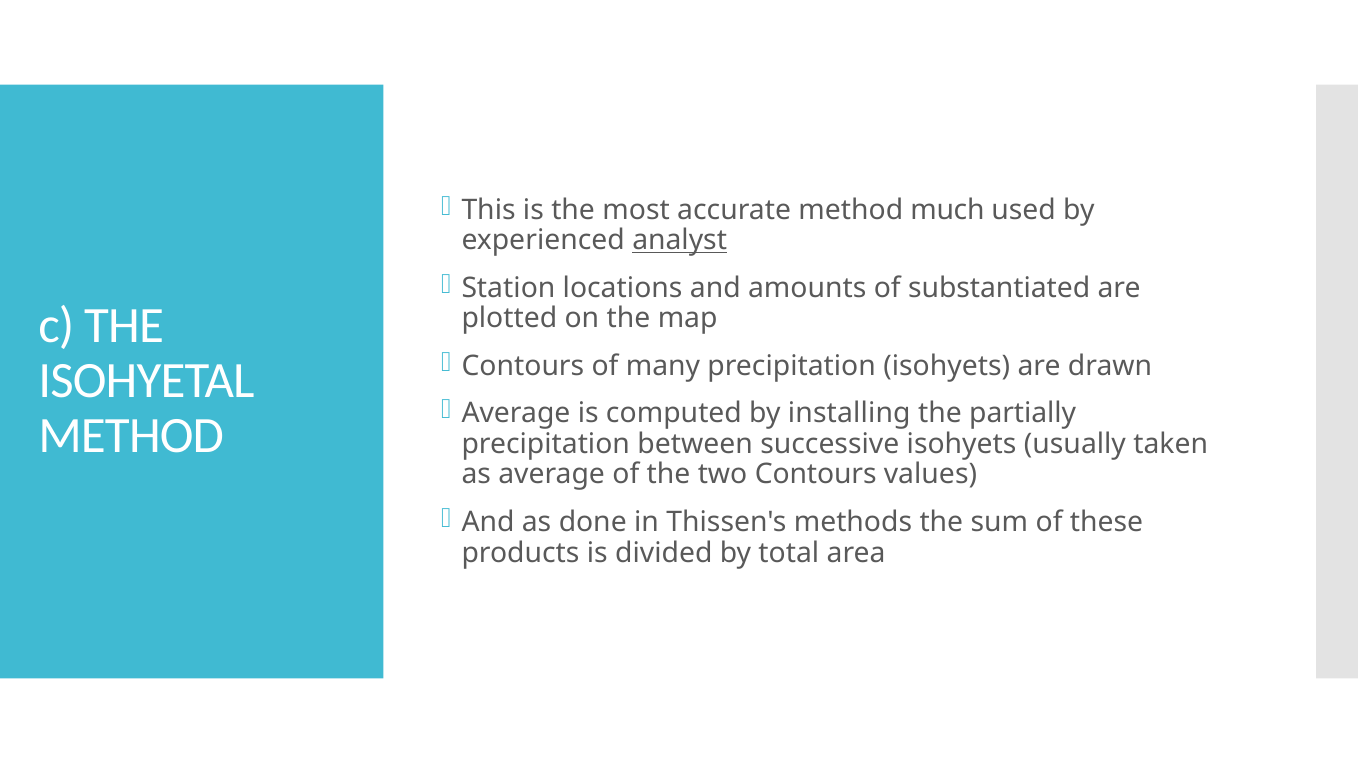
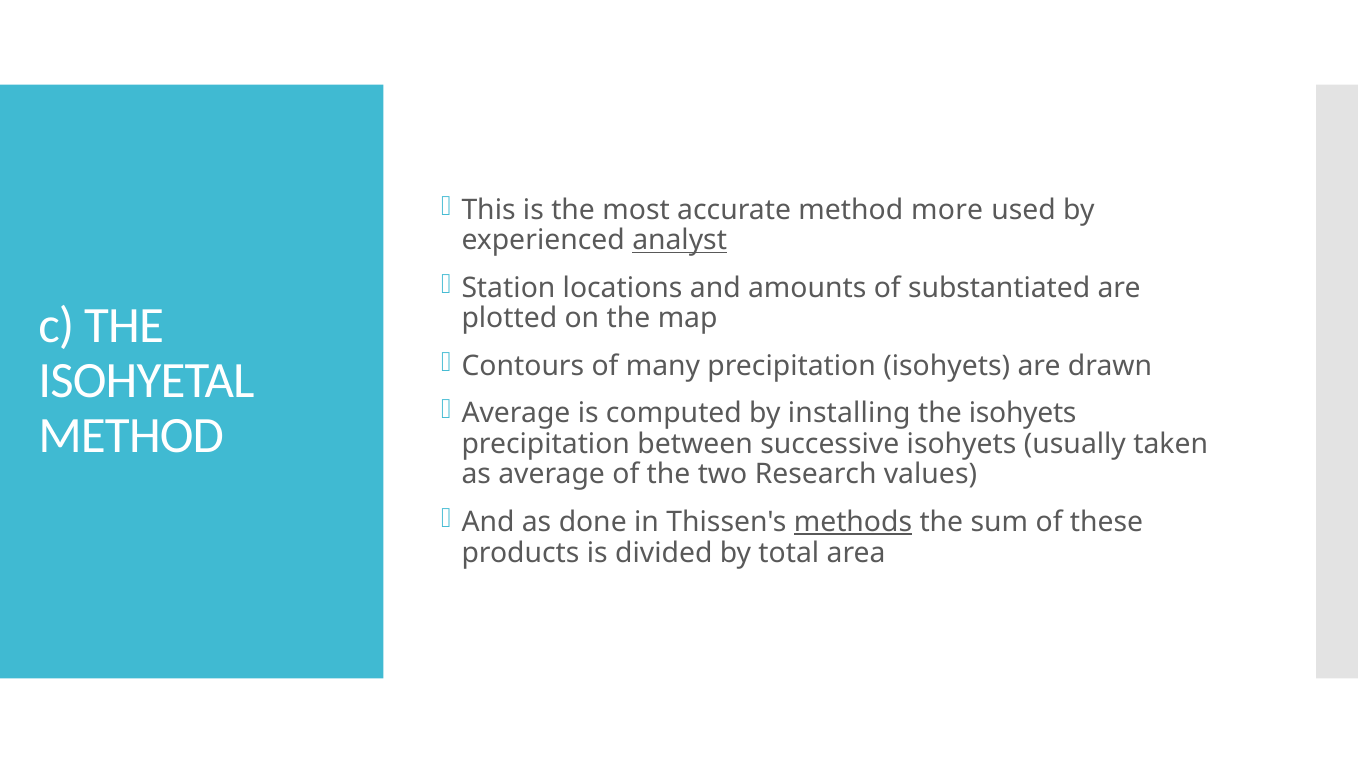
much: much -> more (947, 210)
the partially: partially -> isohyets (1023, 413)
two Contours: Contours -> Research (816, 475)
methods underline: none -> present (853, 522)
